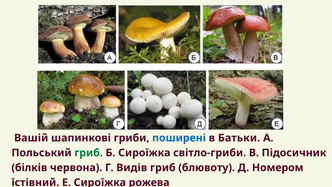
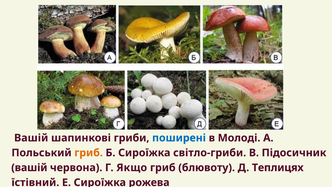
Батьки: Батьки -> Молоді (239, 138)
гриб colour: green -> orange (89, 153)
білків: білків -> вашій (29, 167)
Видів: Видів -> Якщо (132, 167)
Номером: Номером -> Теплицях (278, 167)
